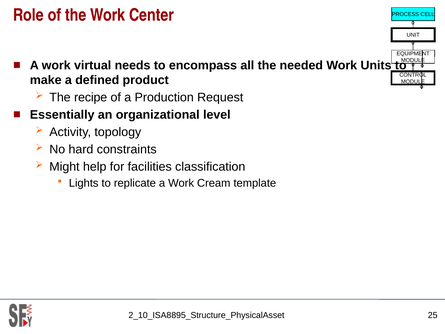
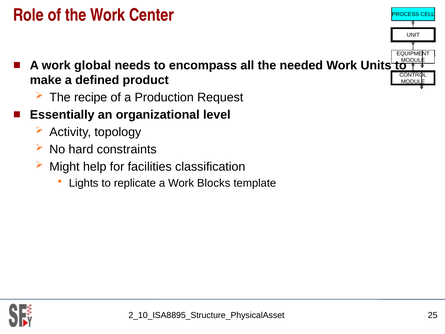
virtual: virtual -> global (93, 65)
Cream: Cream -> Blocks (214, 183)
